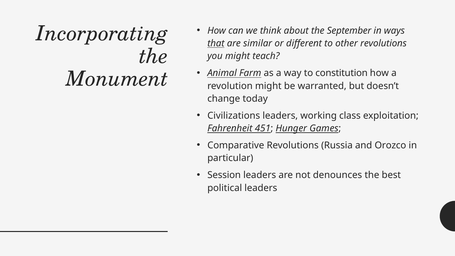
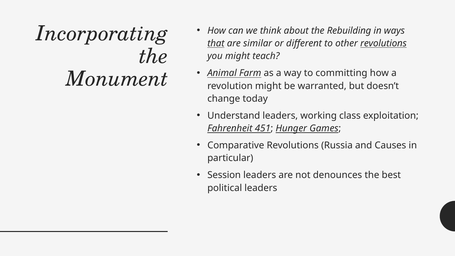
September: September -> Rebuilding (349, 31)
revolutions underline: none -> present (383, 43)
constitution: constitution -> committing (341, 73)
Civilizations: Civilizations -> Understand (234, 116)
Orozco: Orozco -> Causes (390, 145)
